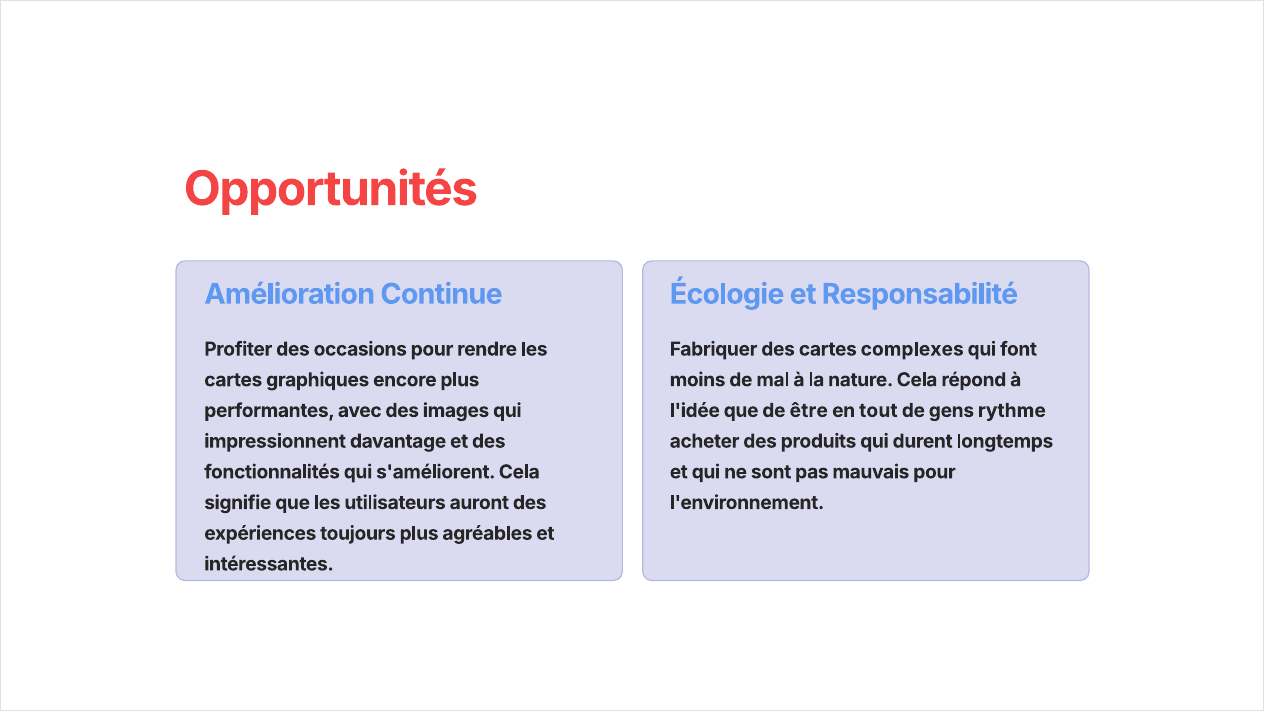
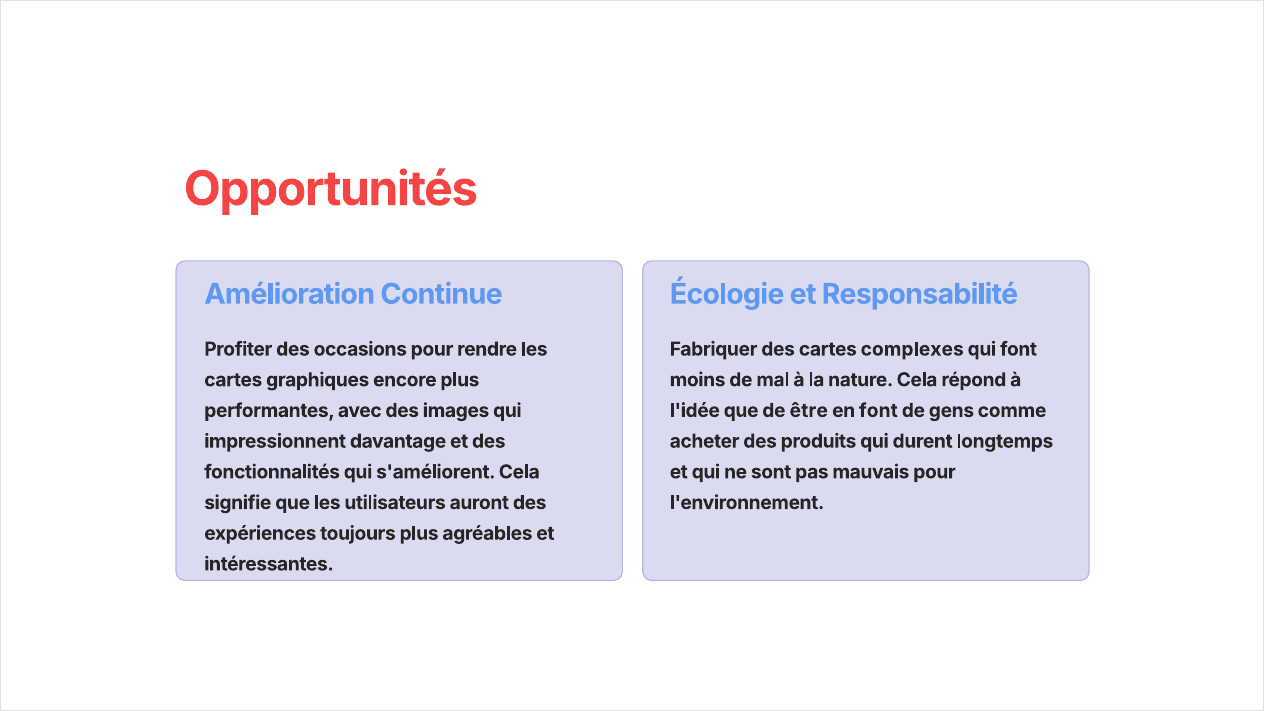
en tout: tout -> font (878, 411)
rythme: rythme -> comme (1012, 411)
